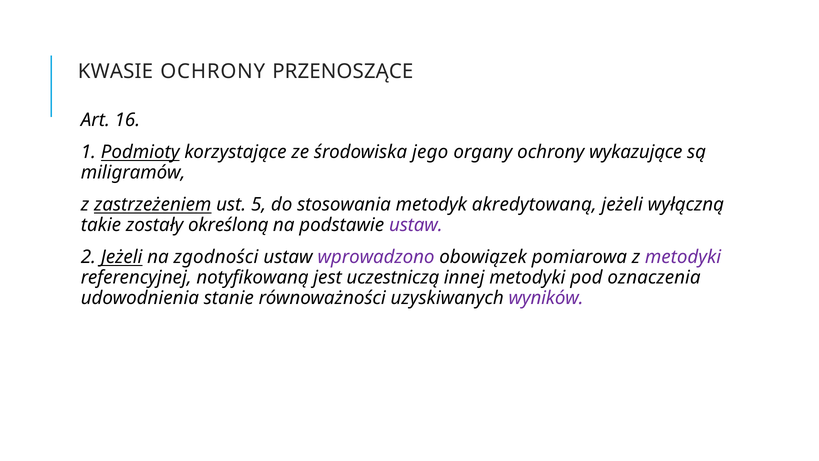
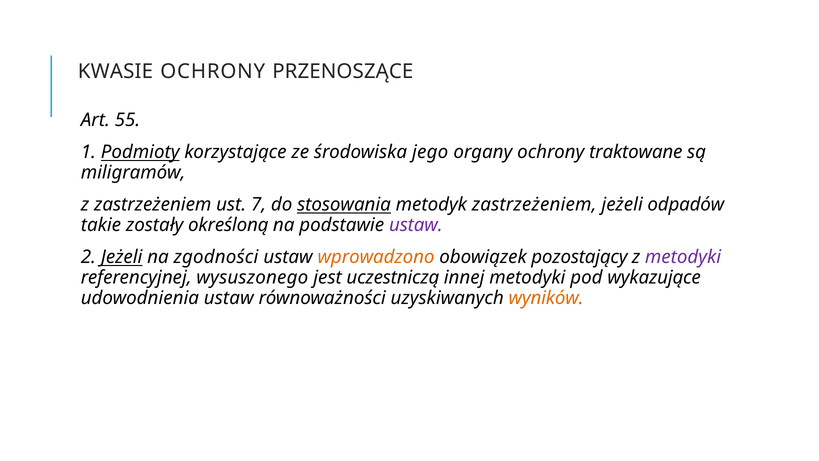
16: 16 -> 55 (127, 120)
wykazujące: wykazujące -> traktowane (636, 152)
zastrzeżeniem underline: present -> none (153, 205)
5: 5 -> 7 (259, 205)
stosowania underline: none -> present (344, 205)
metodyk akredytowaną: akredytowaną -> zastrzeżeniem (534, 205)
wyłączną: wyłączną -> odpadów (686, 205)
wprowadzono colour: purple -> orange (376, 257)
pomiarowa: pomiarowa -> pozostający (579, 257)
notyfikowaną: notyfikowaną -> wysuszonego (252, 277)
oznaczenia: oznaczenia -> wykazujące (654, 277)
udowodnienia stanie: stanie -> ustaw (229, 298)
wyników colour: purple -> orange (546, 298)
